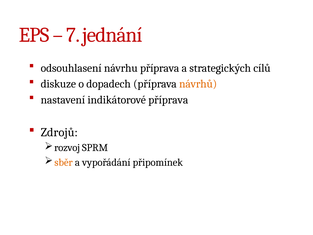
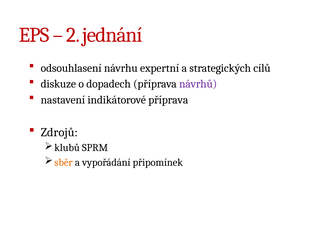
7: 7 -> 2 (73, 35)
návrhu příprava: příprava -> expertní (160, 68)
návrhů colour: orange -> purple (198, 84)
rozvoj: rozvoj -> klubů (67, 148)
